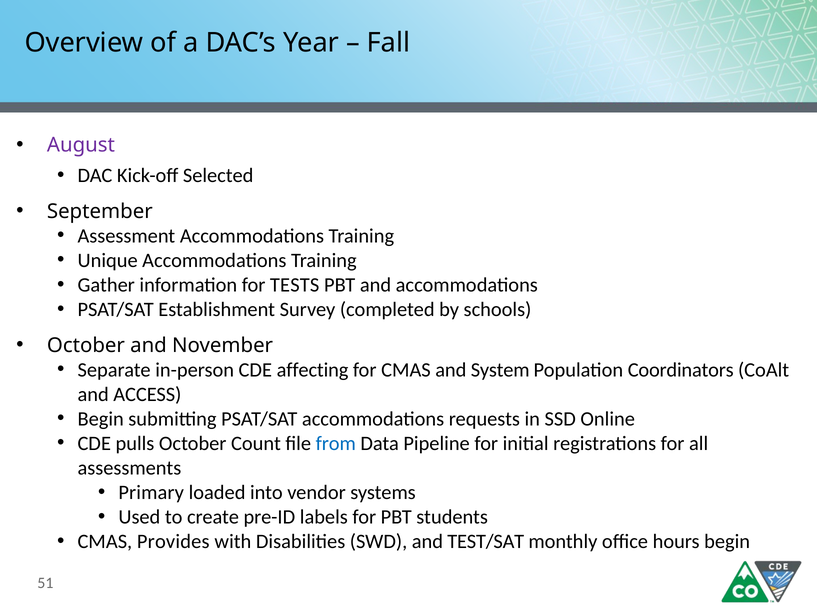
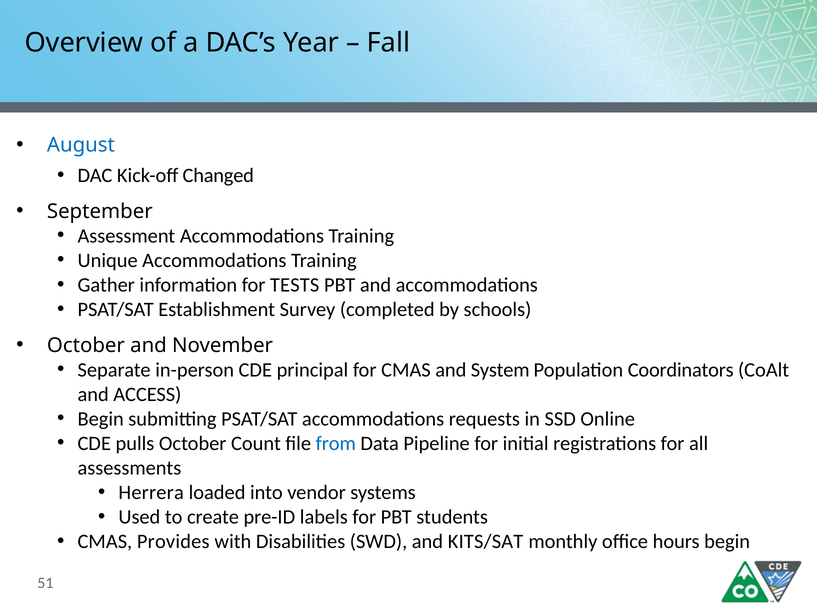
August colour: purple -> blue (81, 145)
Selected: Selected -> Changed (218, 175)
affecting: affecting -> principal (312, 370)
Primary: Primary -> Herrera (151, 492)
TEST/SAT: TEST/SAT -> KITS/SAT (486, 541)
